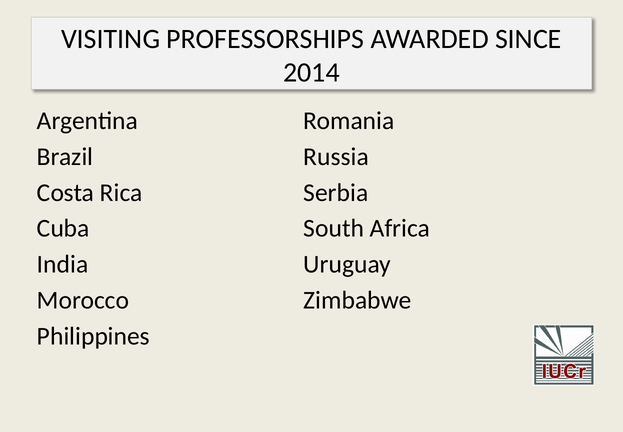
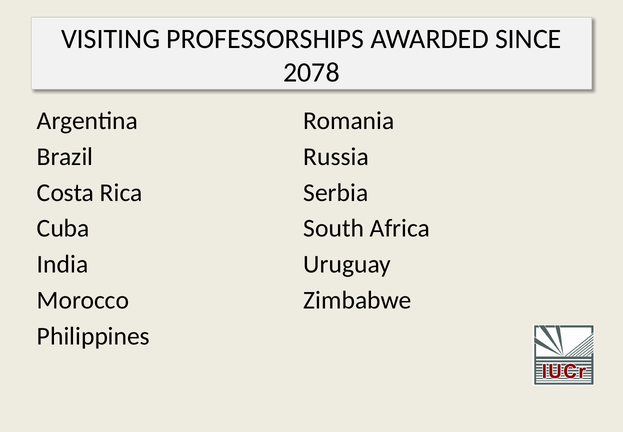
2014: 2014 -> 2078 (311, 72)
